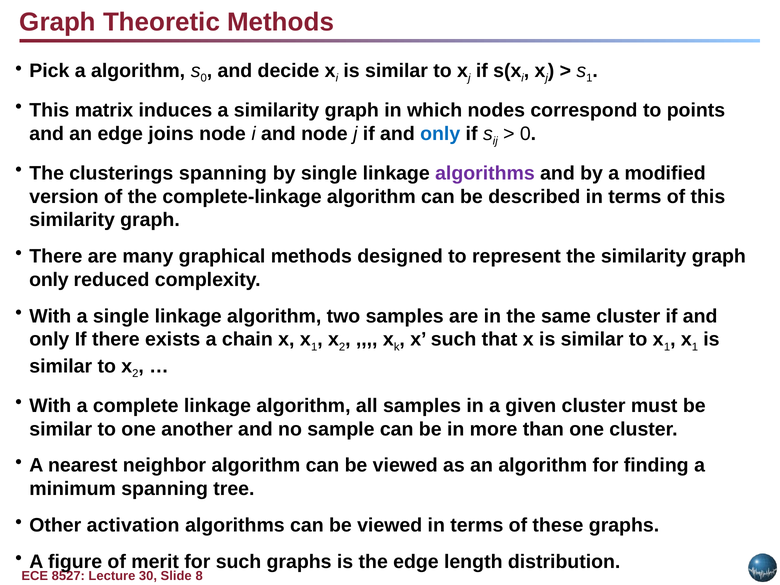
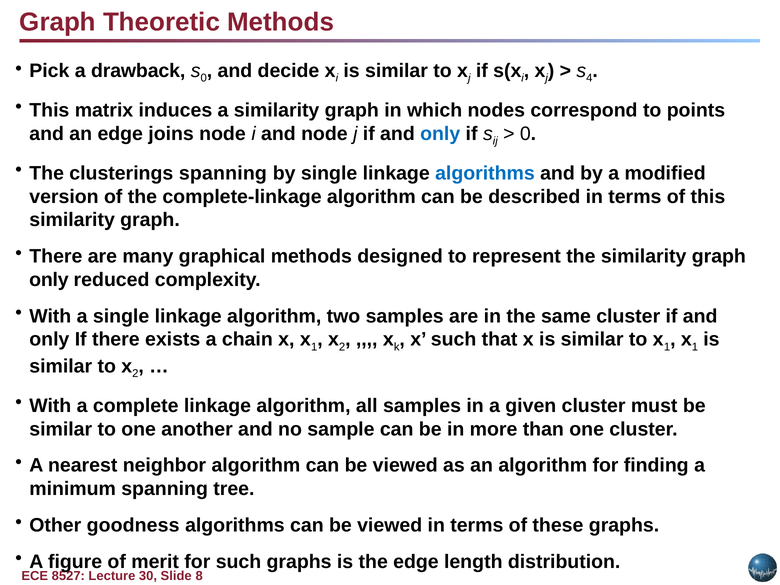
a algorithm: algorithm -> drawback (138, 71)
1: 1 -> 4 (589, 78)
algorithms colour: purple -> blue (485, 173)
activation: activation -> goodness (133, 525)
